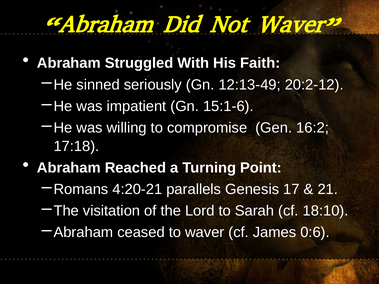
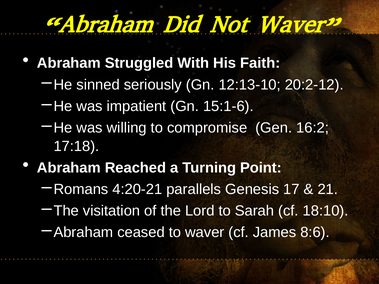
12:13-49: 12:13-49 -> 12:13-10 (250, 85)
0:6: 0:6 -> 8:6 (315, 232)
